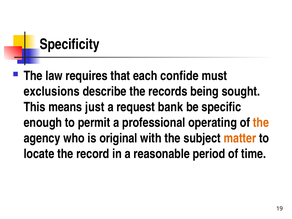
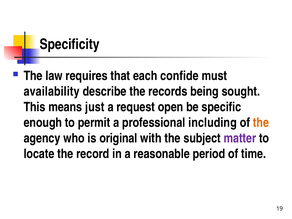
exclusions: exclusions -> availability (52, 91)
bank: bank -> open (171, 107)
operating: operating -> including (213, 123)
matter colour: orange -> purple (240, 138)
